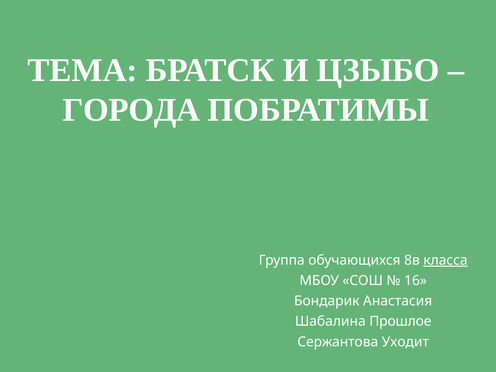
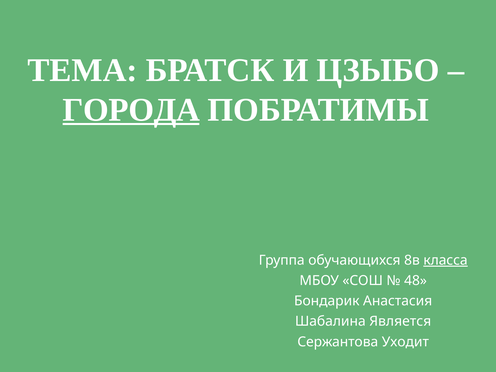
ГОРОДА underline: none -> present (131, 110)
16: 16 -> 48 (416, 281)
Прошлое: Прошлое -> Является (400, 321)
